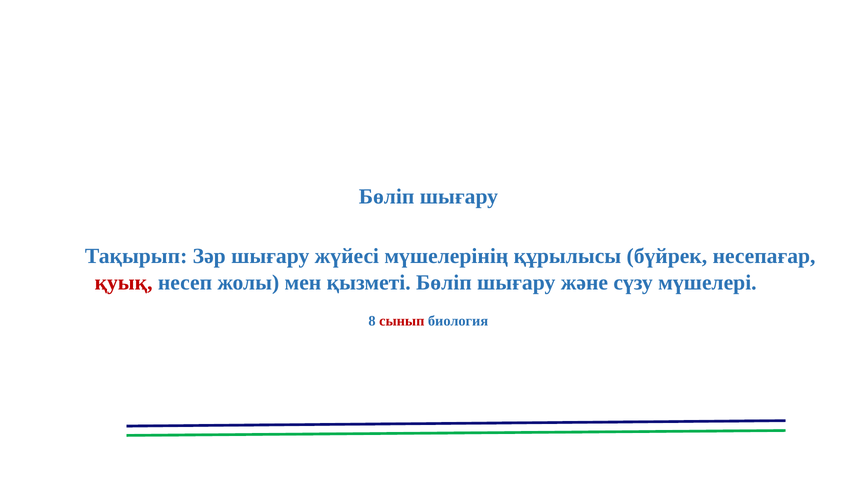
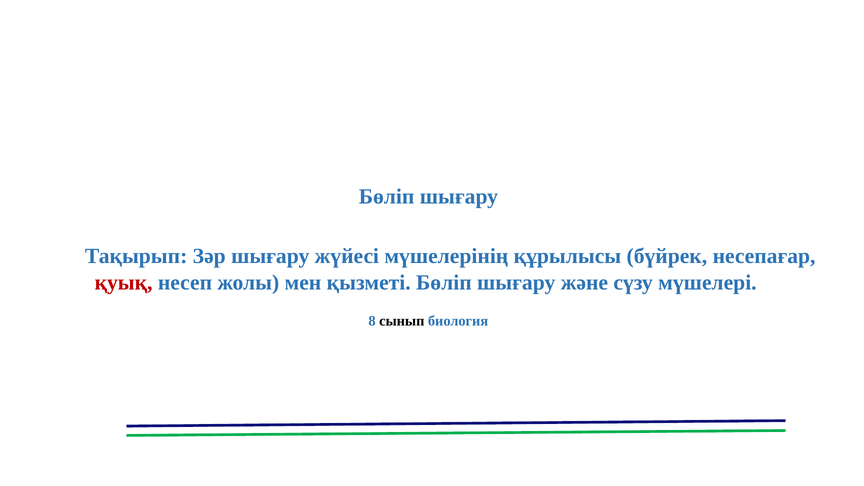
сынып colour: red -> black (402, 321)
